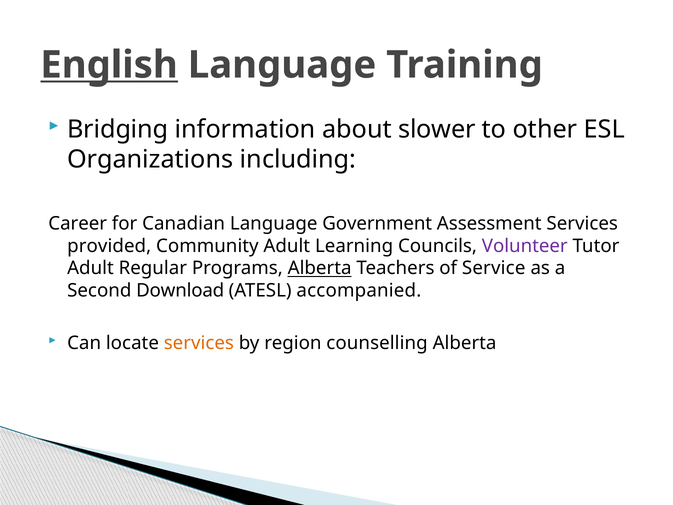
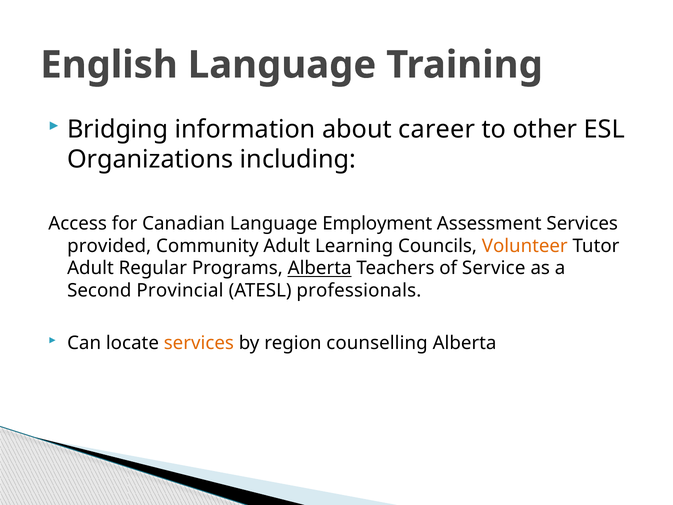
English underline: present -> none (109, 65)
slower: slower -> career (437, 129)
Career: Career -> Access (78, 223)
Government: Government -> Employment (377, 223)
Volunteer colour: purple -> orange (525, 246)
Download: Download -> Provincial (180, 291)
accompanied: accompanied -> professionals (359, 291)
